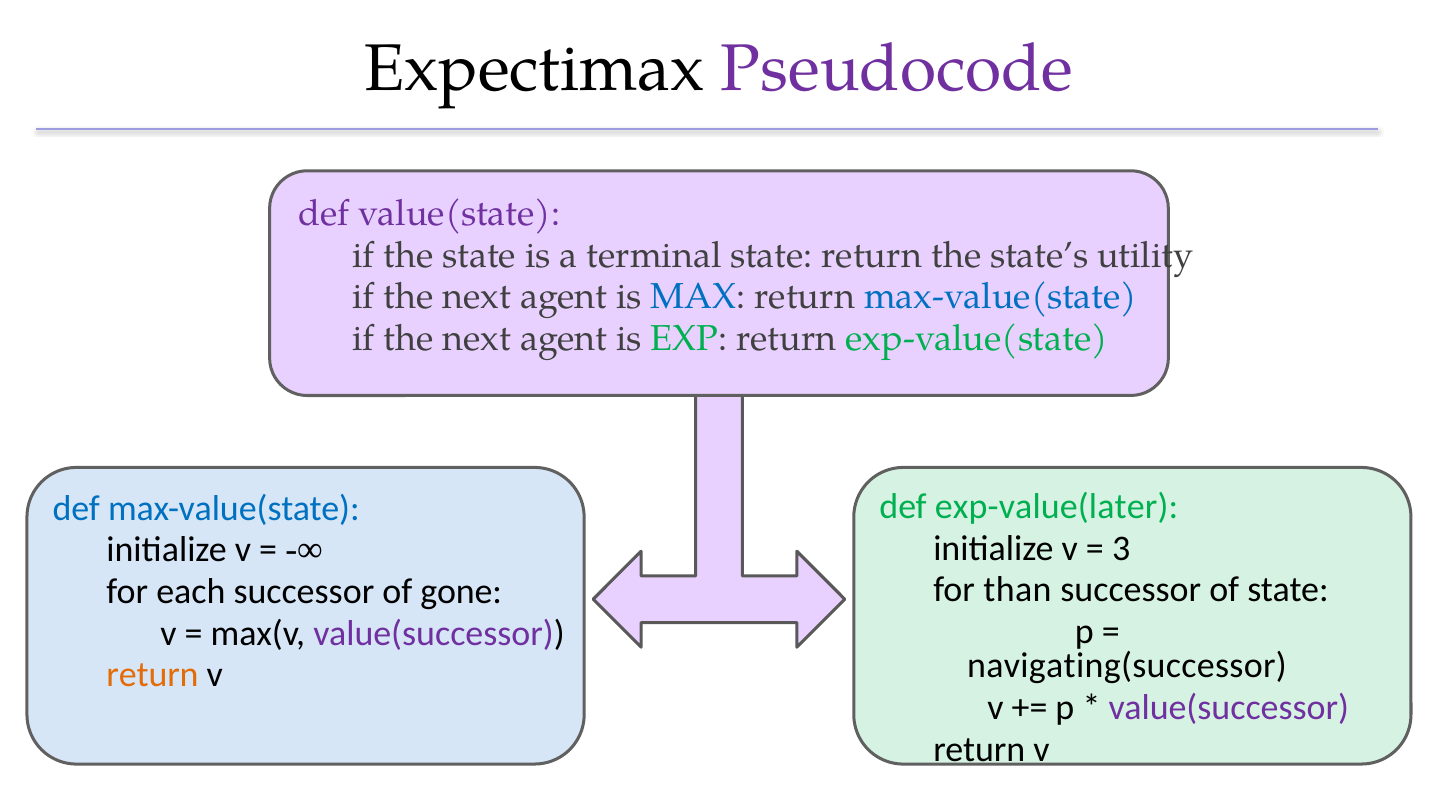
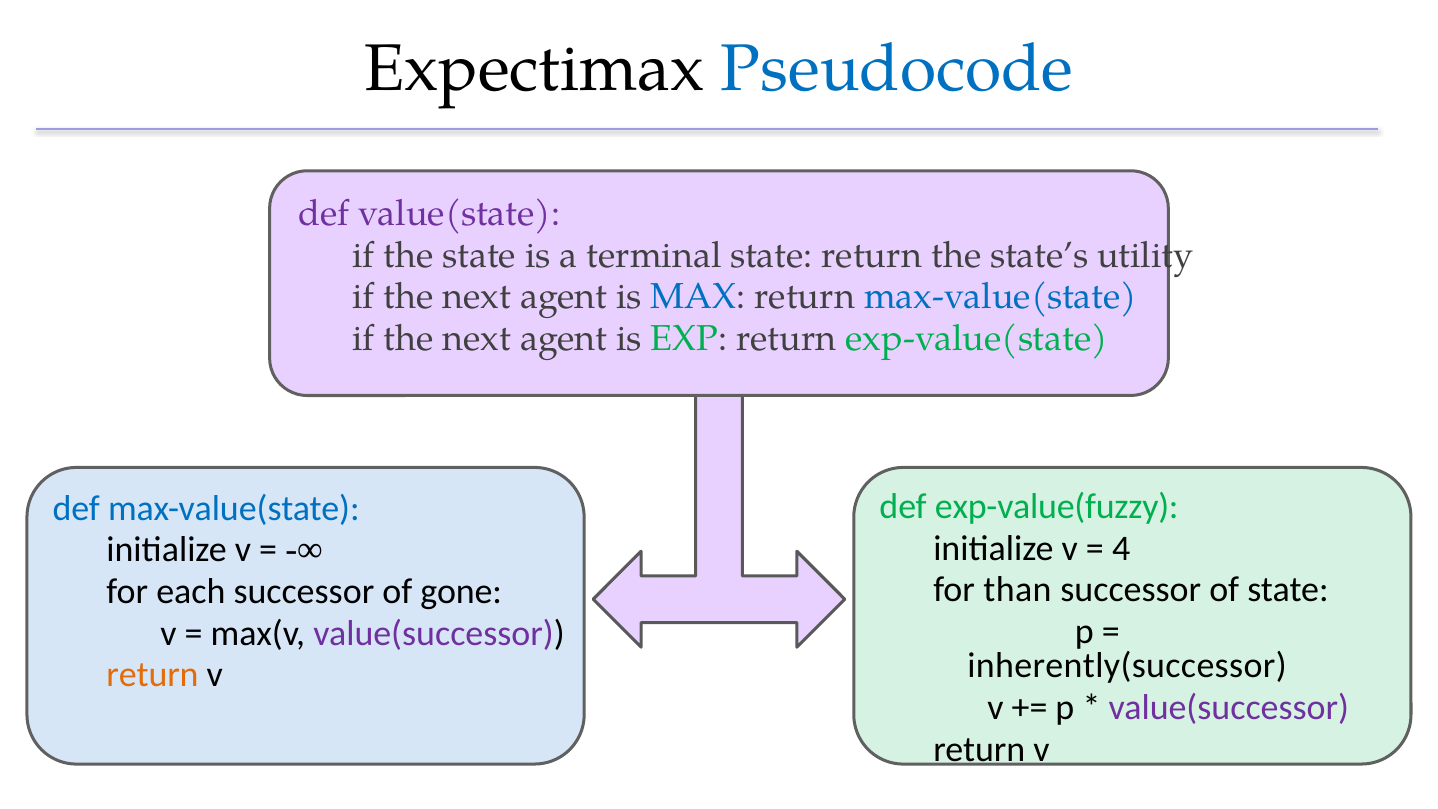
Pseudocode colour: purple -> blue (897, 69)
exp-value(later: exp-value(later -> exp-value(fuzzy (1057, 506)
3: 3 -> 4 (1121, 548)
navigating(successor: navigating(successor -> inherently(successor (1127, 666)
